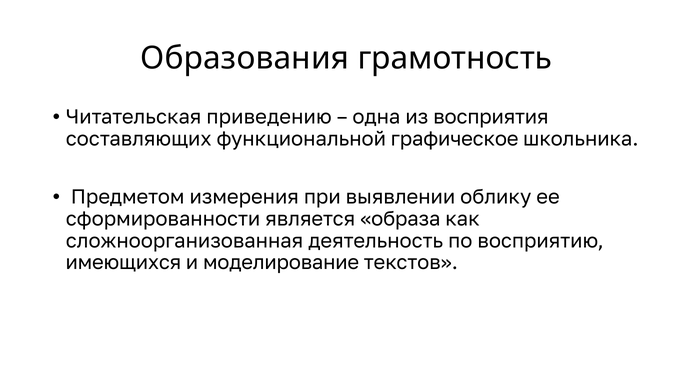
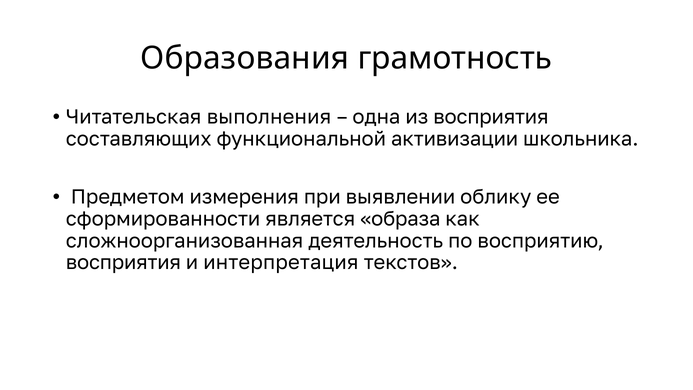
приведению: приведению -> выполнения (269, 117)
графическое: графическое -> активизации (455, 139)
имеющихся: имеющихся -> восприятия (123, 263)
моделирование: моделирование -> интерпретация (281, 263)
